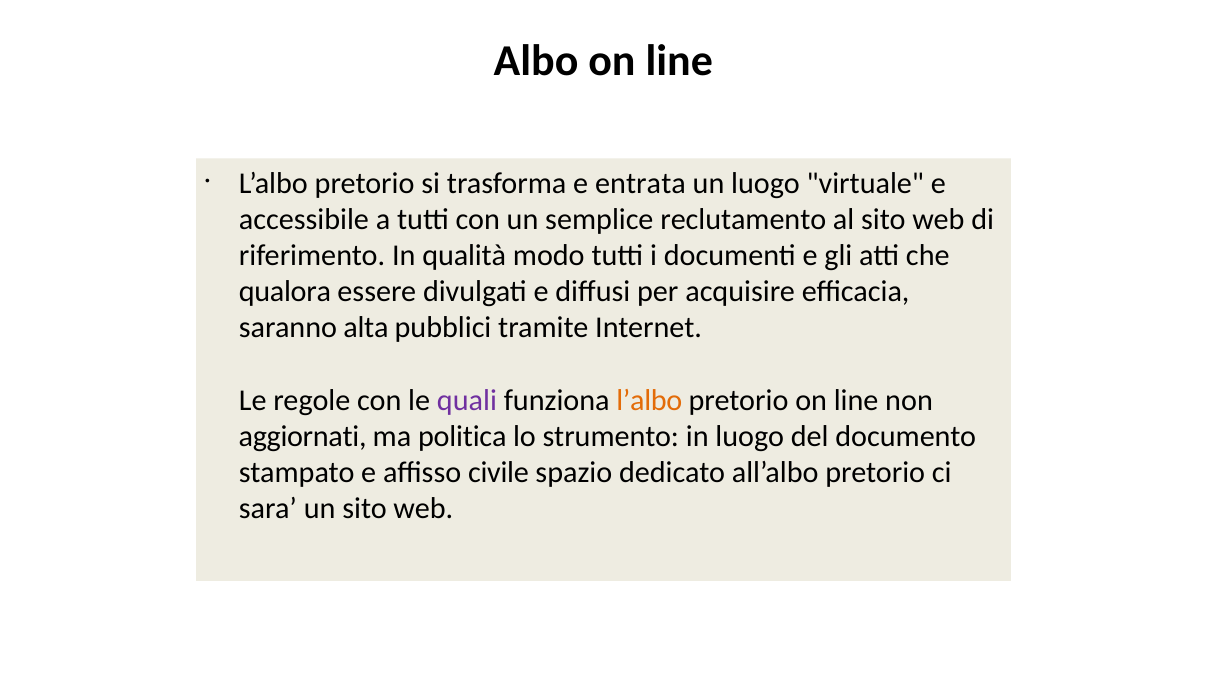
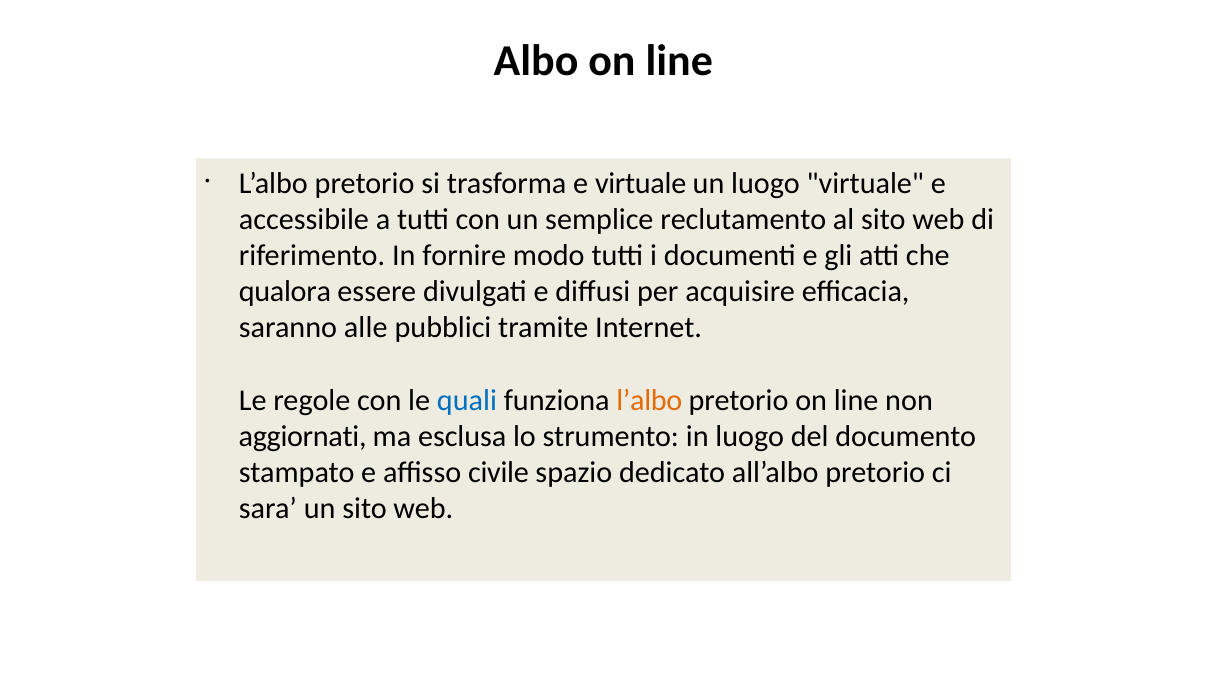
e entrata: entrata -> virtuale (641, 183)
qualità: qualità -> fornire (464, 256)
alta: alta -> alle (366, 328)
quali colour: purple -> blue (467, 400)
politica: politica -> esclusa (462, 437)
